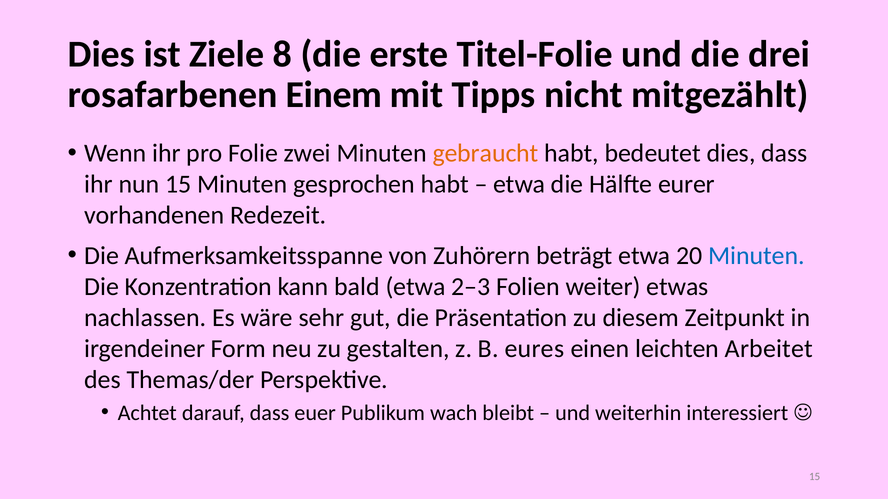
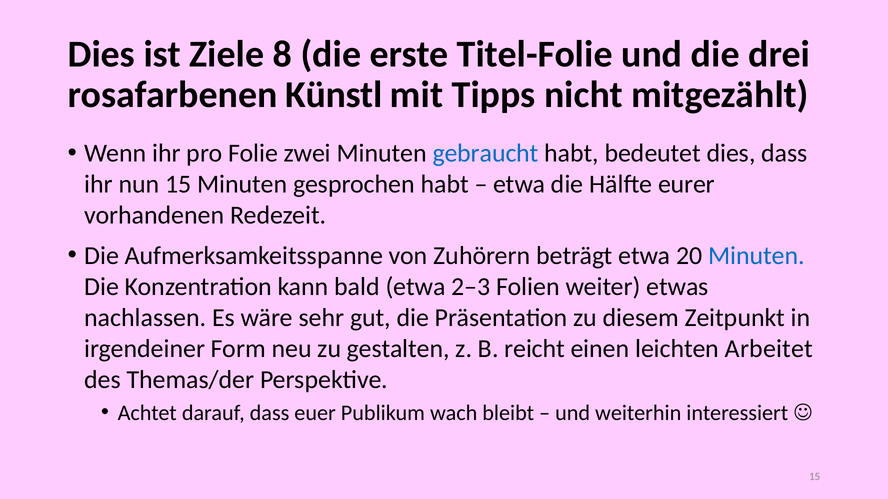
Einem: Einem -> Künstl (334, 95)
gebraucht colour: orange -> blue (485, 154)
eures: eures -> reicht (535, 349)
